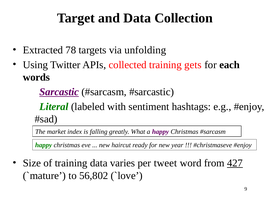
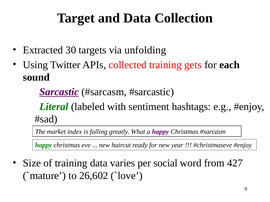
78: 78 -> 30 (71, 50)
words: words -> sound (36, 77)
tweet: tweet -> social (166, 163)
427 underline: present -> none (235, 163)
56,802: 56,802 -> 26,602 (94, 176)
